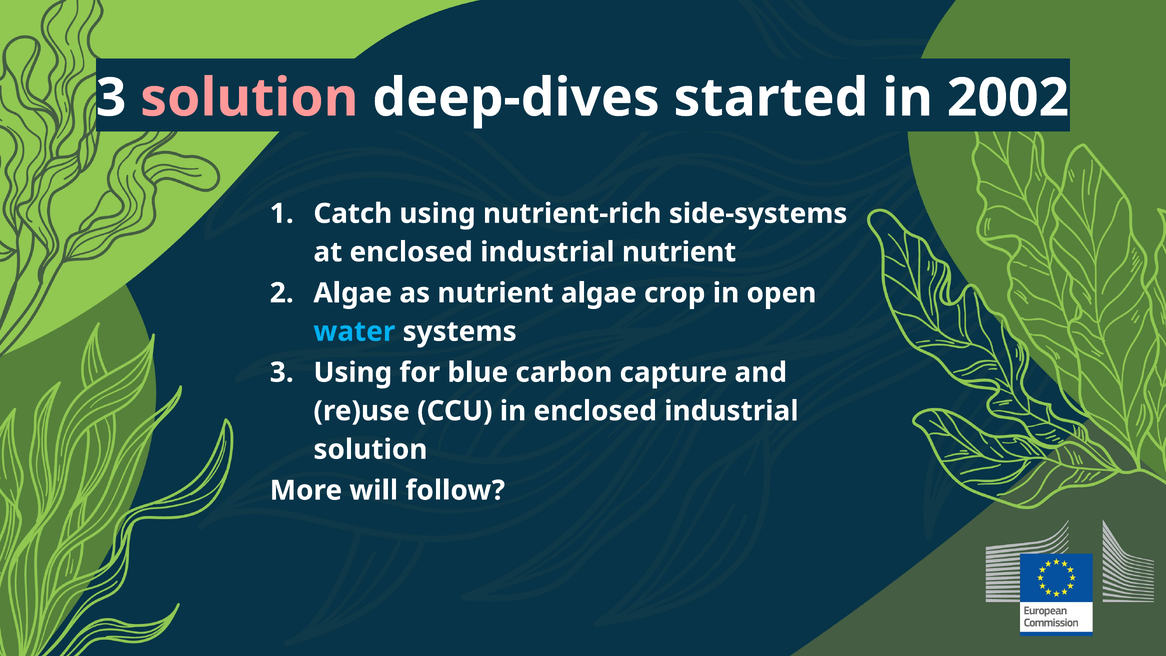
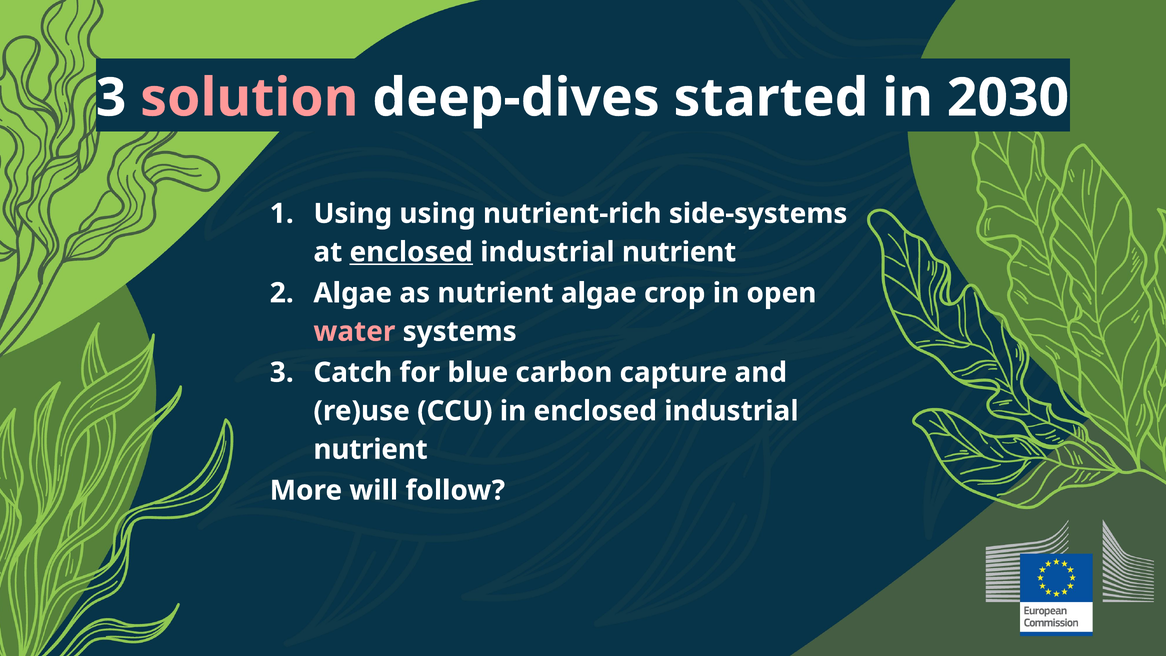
2002: 2002 -> 2030 (1008, 98)
Catch: Catch -> Using (353, 214)
enclosed underline: none -> present (411, 252)
water colour: light blue -> pink (354, 332)
3 Using: Using -> Catch (353, 372)
solution: solution -> nutrient (371, 449)
